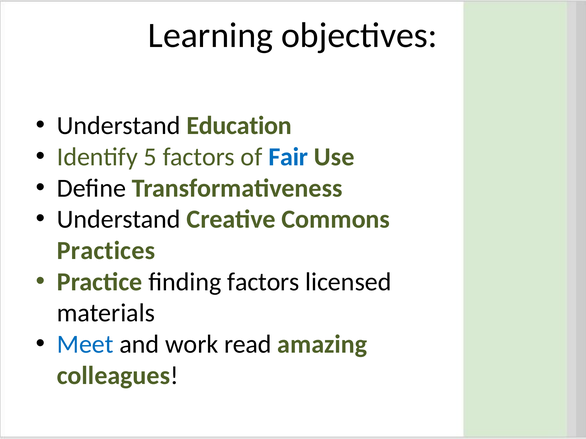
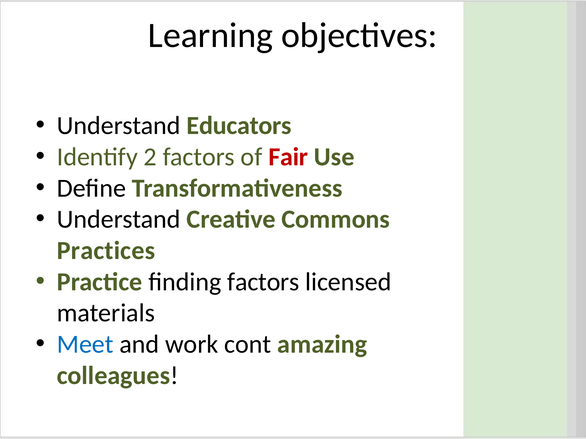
Education: Education -> Educators (239, 126)
5: 5 -> 2 (150, 157)
Fair colour: blue -> red (288, 157)
read: read -> cont (248, 345)
